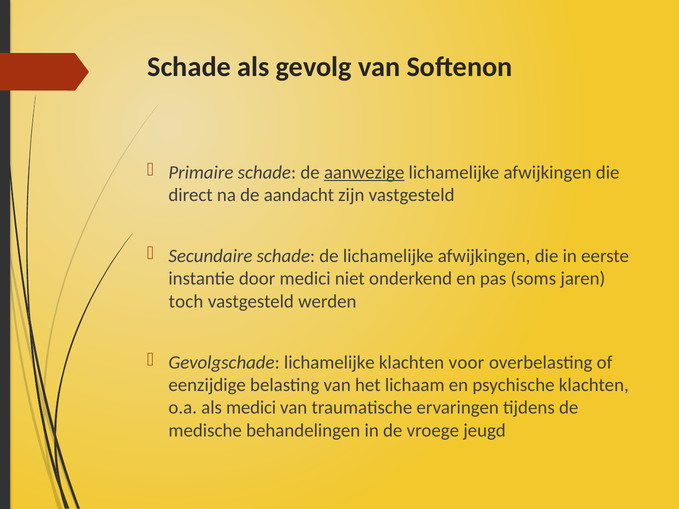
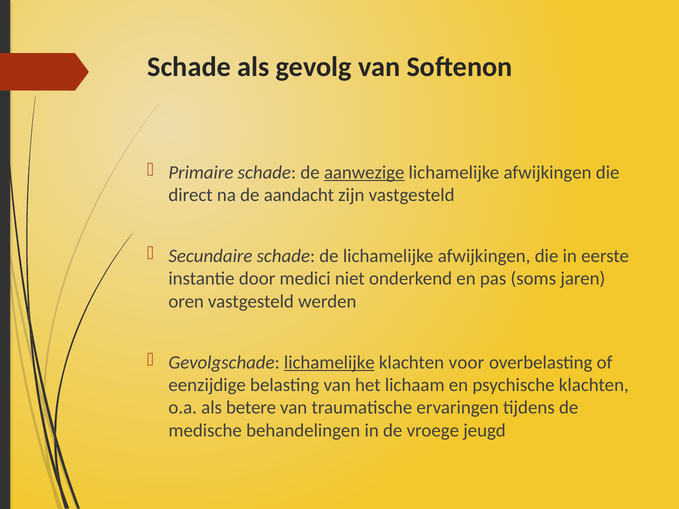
toch: toch -> oren (186, 302)
lichamelijke underline: none -> present (329, 363)
als medici: medici -> betere (251, 408)
